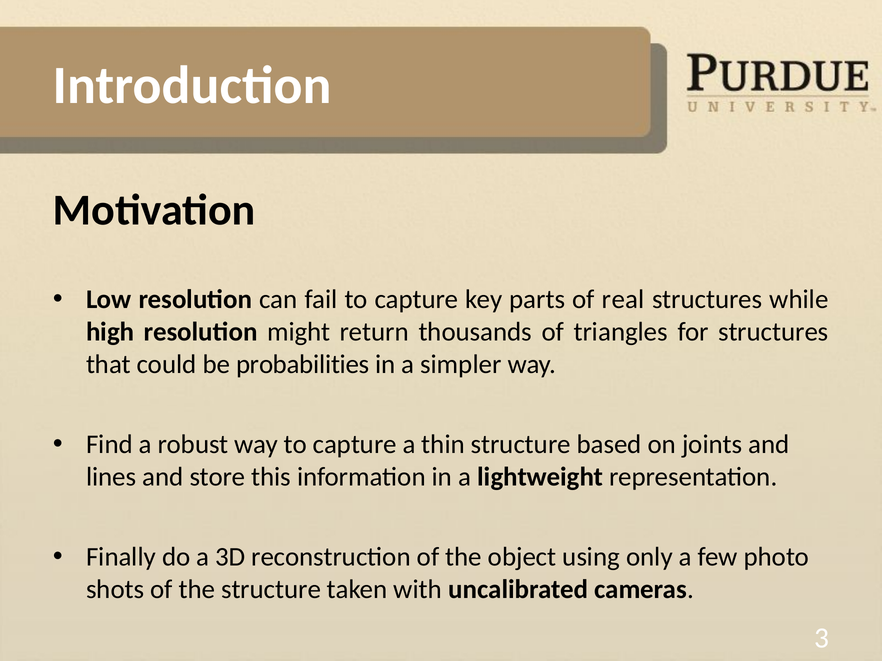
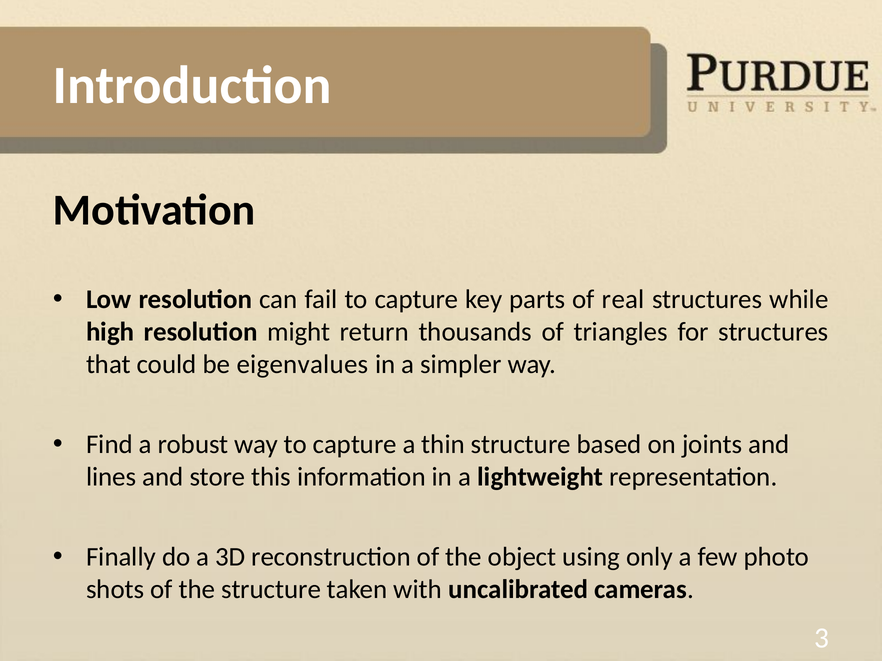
probabilities: probabilities -> eigenvalues (302, 364)
